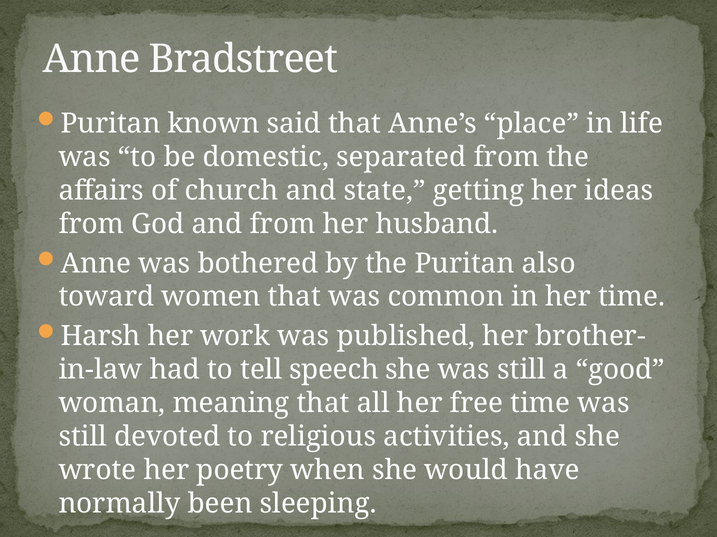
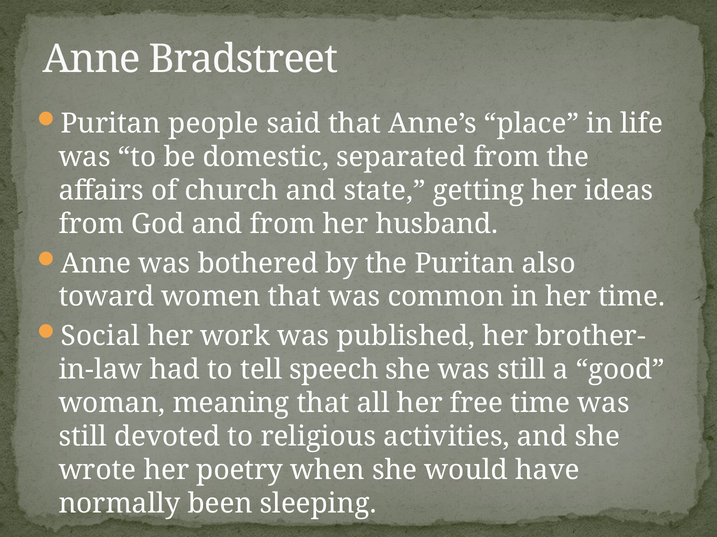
known: known -> people (213, 124)
Harsh: Harsh -> Social (100, 337)
